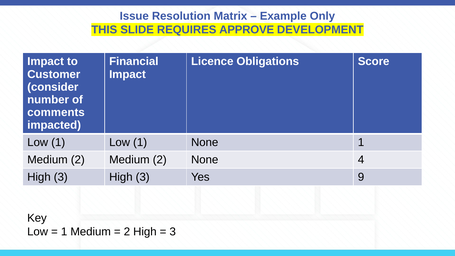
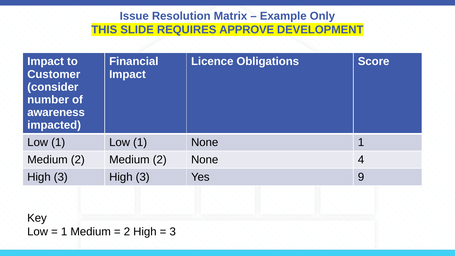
comments: comments -> awareness (56, 112)
